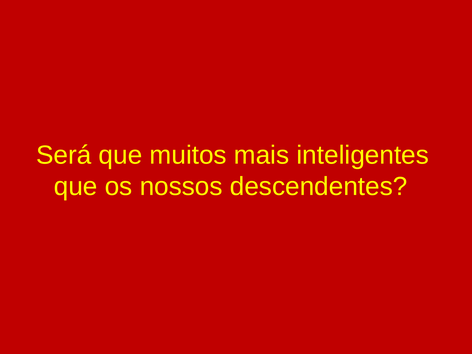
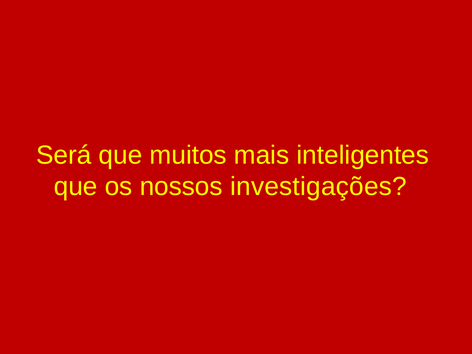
descendentes: descendentes -> investigações (319, 187)
